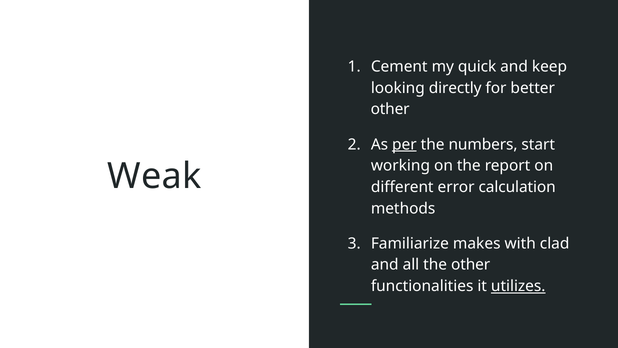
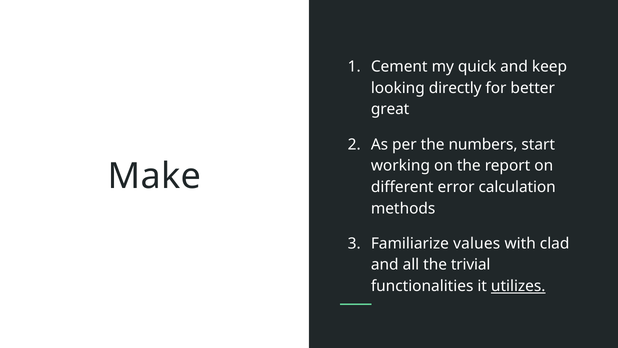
other: other -> great (390, 109)
per underline: present -> none (404, 144)
Weak: Weak -> Make (155, 176)
makes: makes -> values (477, 243)
the other: other -> trivial (471, 265)
